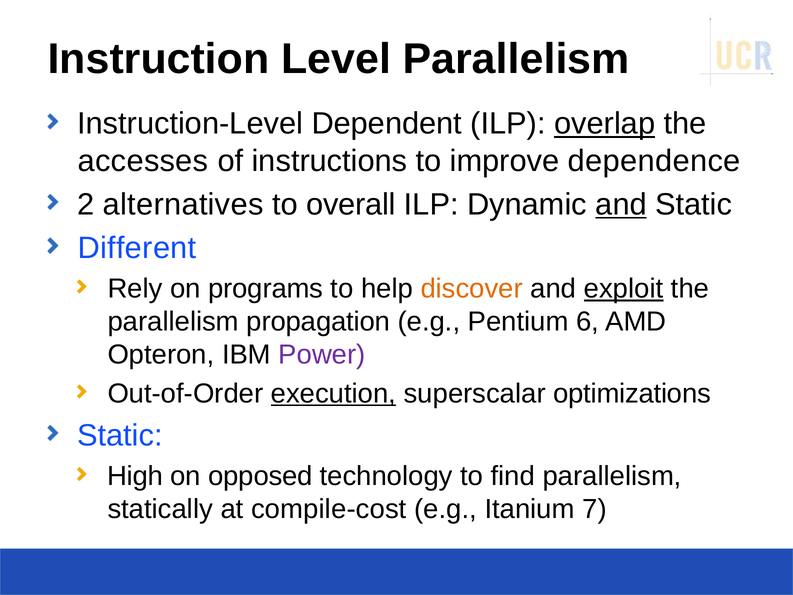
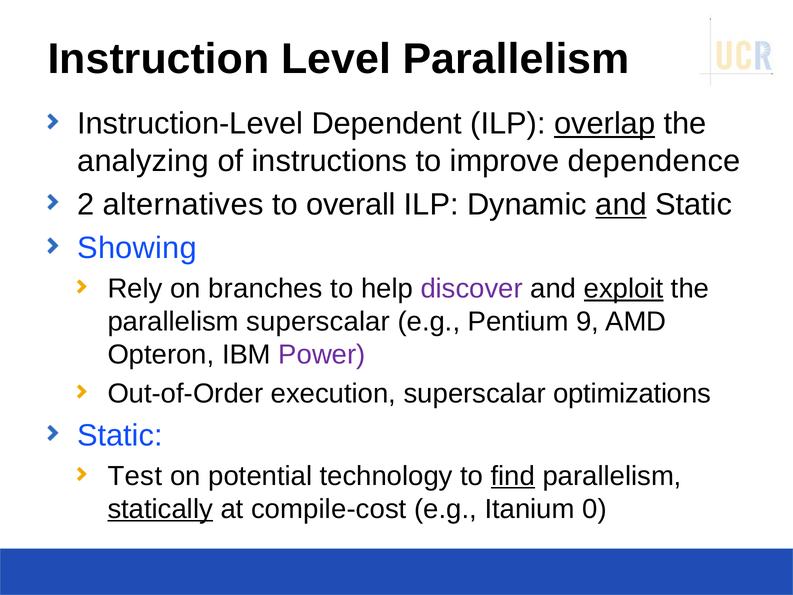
accesses: accesses -> analyzing (143, 161)
Different: Different -> Showing (137, 248)
programs: programs -> branches (266, 289)
discover colour: orange -> purple (472, 289)
parallelism propagation: propagation -> superscalar (318, 322)
6: 6 -> 9 (588, 322)
execution underline: present -> none (333, 393)
High: High -> Test (135, 476)
opposed: opposed -> potential (260, 476)
find underline: none -> present (513, 476)
statically underline: none -> present (160, 509)
7: 7 -> 0 (594, 509)
